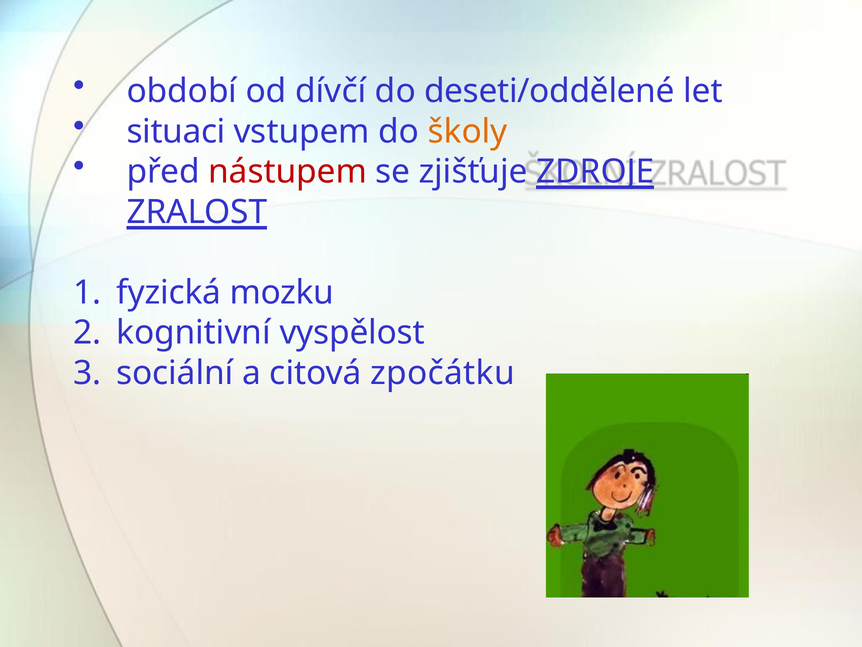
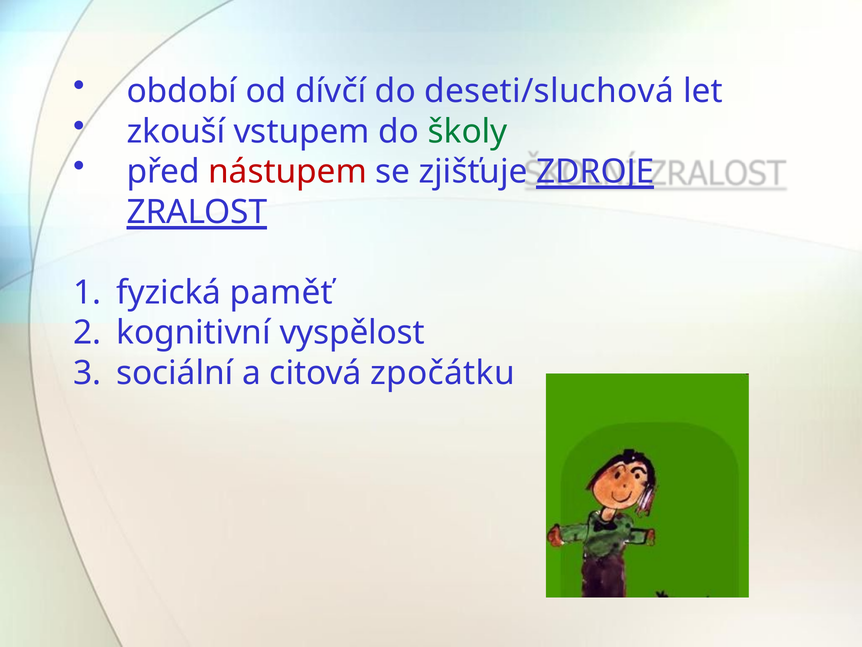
deseti/oddělené: deseti/oddělené -> deseti/sluchová (549, 91)
situaci: situaci -> zkouší (176, 131)
školy colour: orange -> green (468, 131)
mozku: mozku -> paměť (282, 292)
